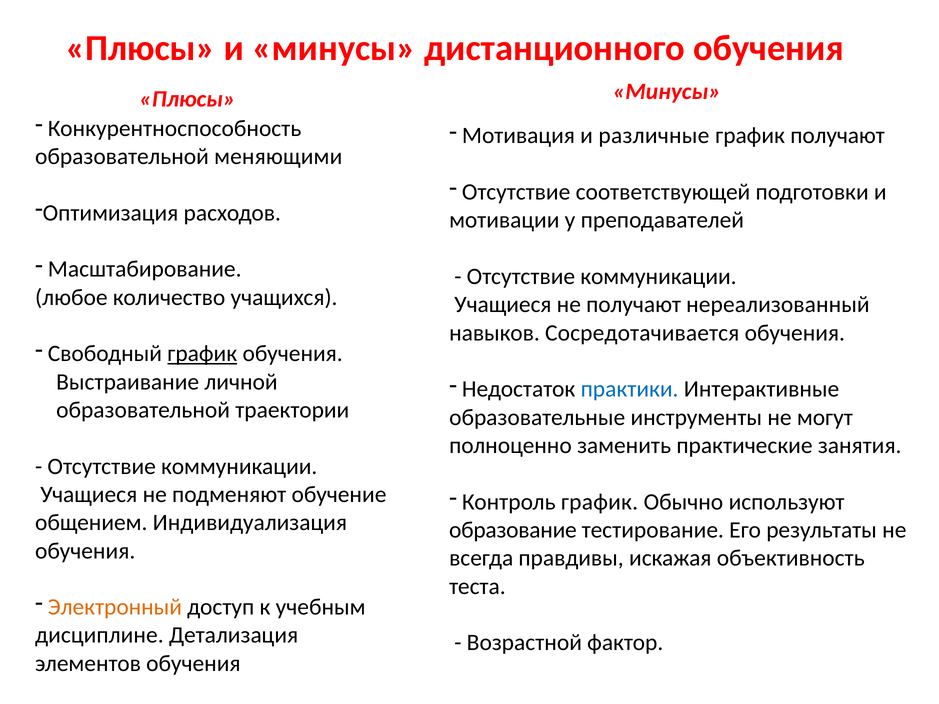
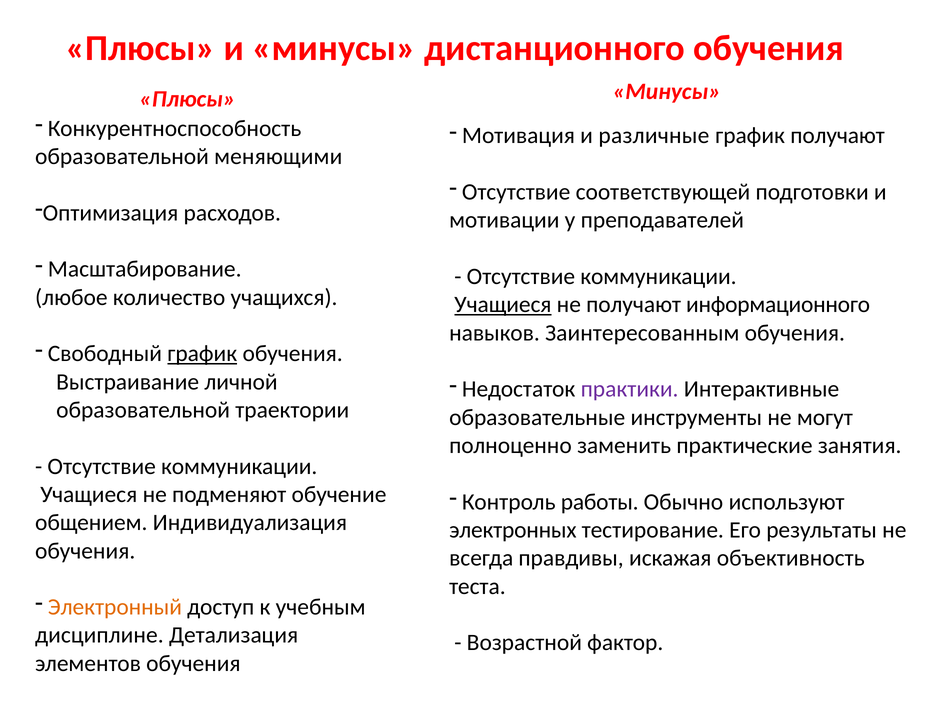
Учащиеся underline: none -> present (503, 305)
нереализованный: нереализованный -> информационного (778, 305)
Сосредотачивается: Сосредотачивается -> Заинтересованным (642, 333)
практики colour: blue -> purple (630, 389)
Контроль график: график -> работы (600, 502)
образование: образование -> электронных (513, 530)
